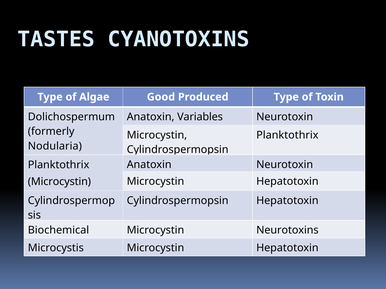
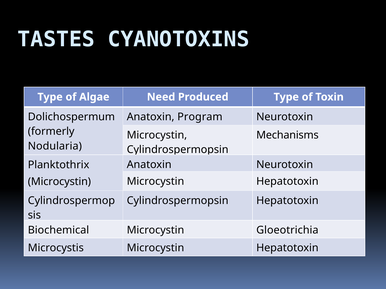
Good: Good -> Need (161, 97)
Variables: Variables -> Program (200, 117)
Planktothrix: Planktothrix -> Mechanisms (287, 135)
Neurotoxins: Neurotoxins -> Gloeotrichia (287, 230)
